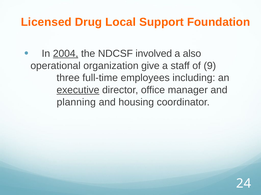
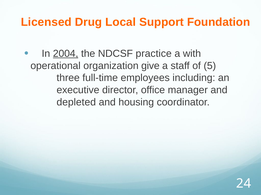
involved: involved -> practice (154, 54)
also: also -> with (192, 54)
9: 9 -> 5 (210, 66)
executive underline: present -> none (78, 90)
planning: planning -> depleted (76, 102)
